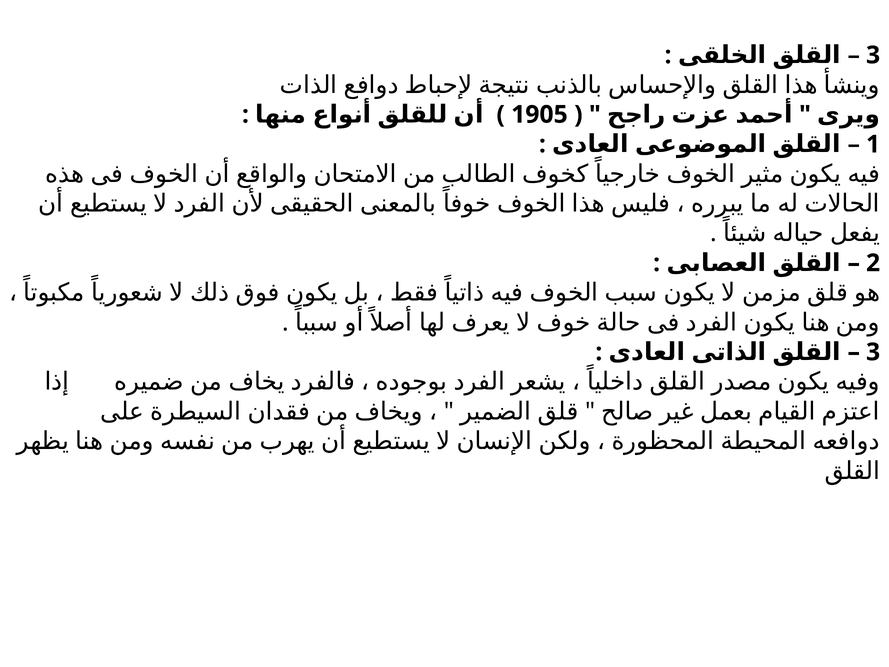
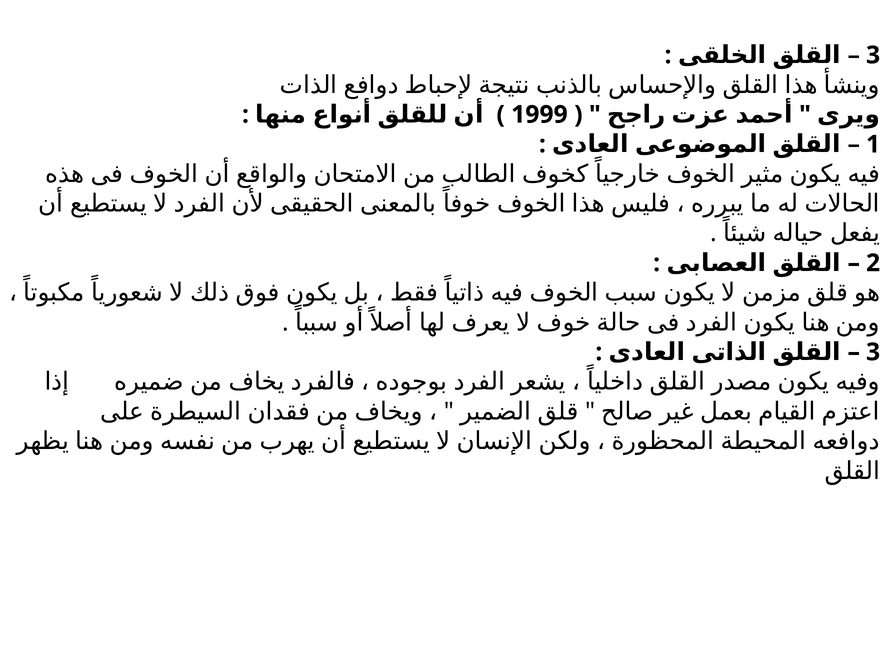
1905: 1905 -> 1999 (539, 115)
